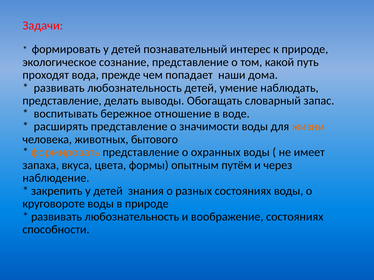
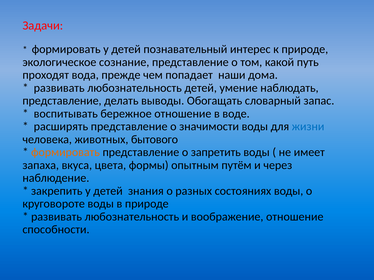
жизни colour: orange -> blue (308, 127)
охранных: охранных -> запретить (216, 153)
воображение состояниях: состояниях -> отношение (295, 217)
